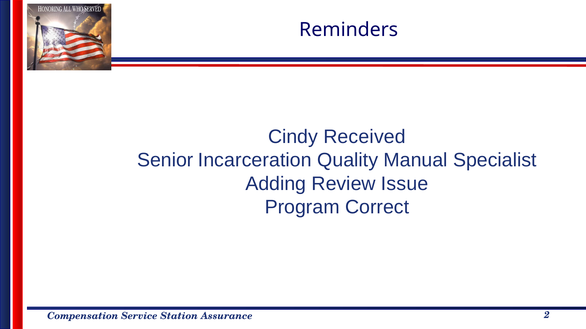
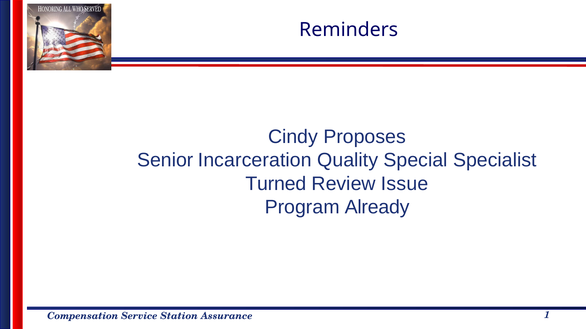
Received: Received -> Proposes (365, 137)
Manual: Manual -> Special (416, 161)
Adding: Adding -> Turned (276, 184)
Correct: Correct -> Already (377, 207)
2: 2 -> 1 (547, 316)
